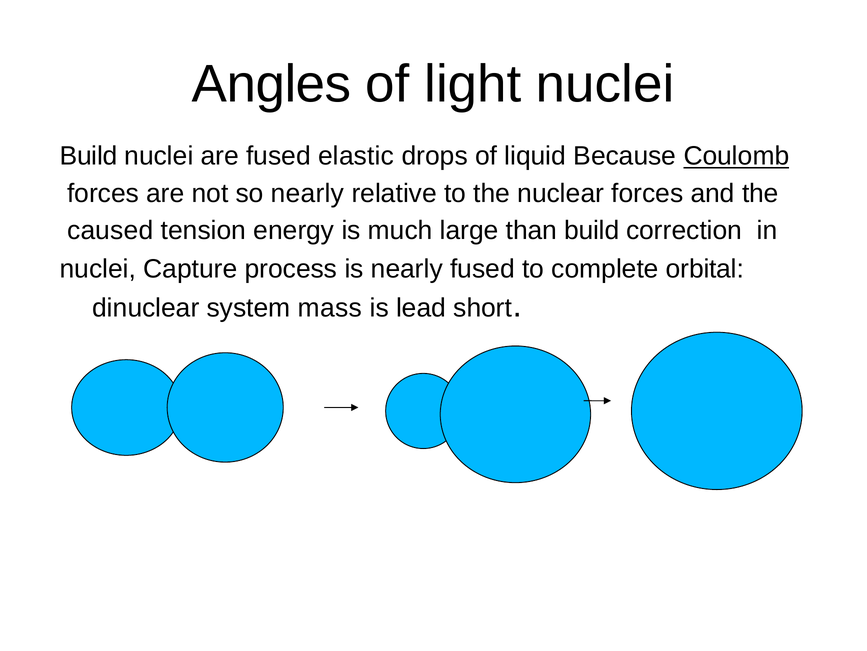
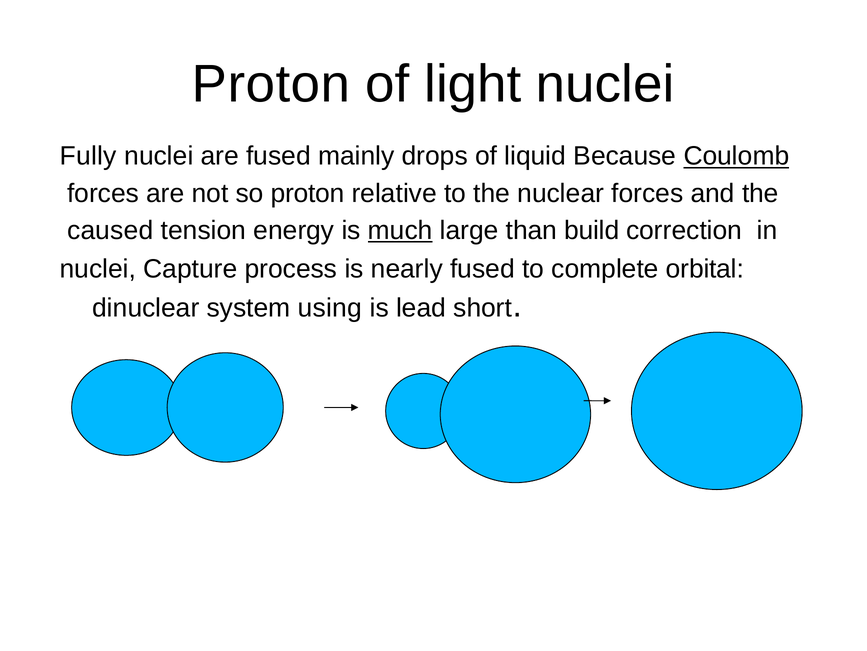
Angles: Angles -> Proton (271, 84)
Build: Build -> Fully (88, 156)
elastic: elastic -> mainly (356, 156)
so nearly: nearly -> proton (308, 193)
much underline: none -> present (400, 230)
mass: mass -> using (330, 308)
